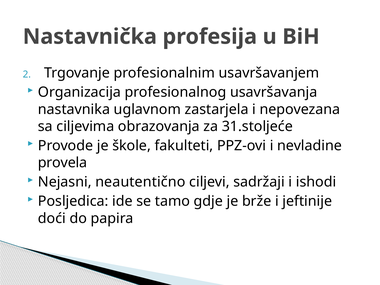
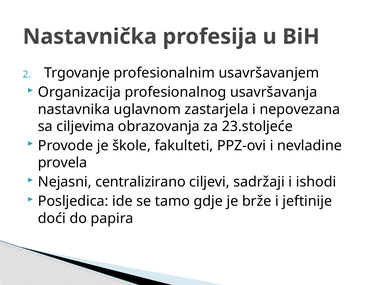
31.stoljeće: 31.stoljeće -> 23.stoljeće (257, 126)
neautentično: neautentično -> centralizirano (140, 182)
